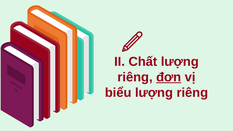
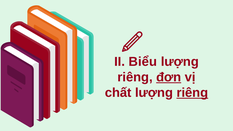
Chất: Chất -> Biểu (143, 62)
biểu: biểu -> chất (118, 93)
riêng underline: none -> present (192, 93)
